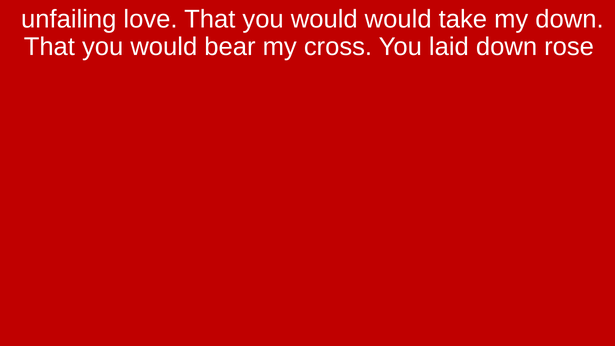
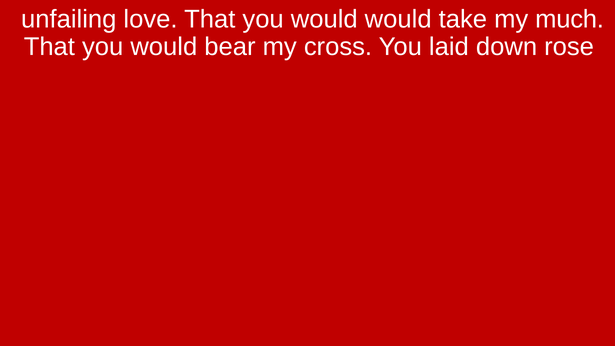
my down: down -> much (570, 19)
